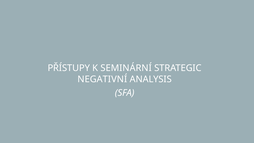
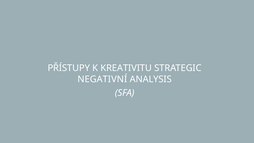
SEMINÁRNÍ: SEMINÁRNÍ -> KREATIVITU (126, 68)
